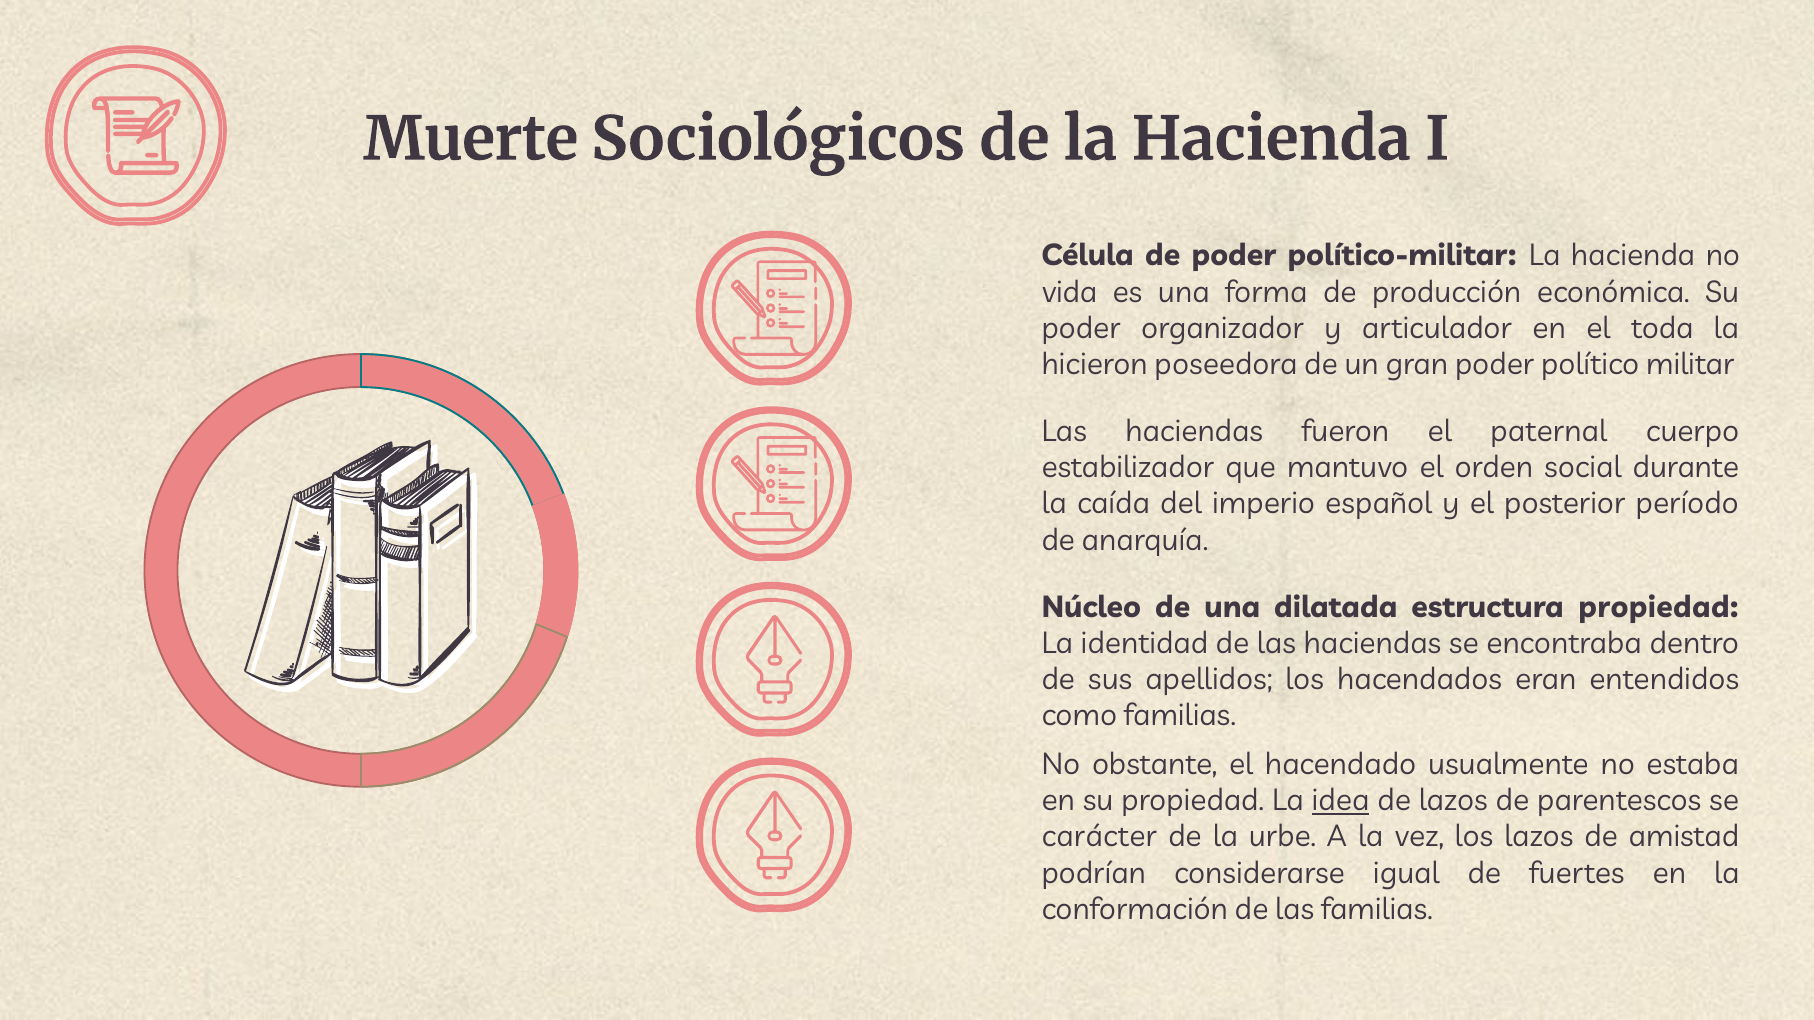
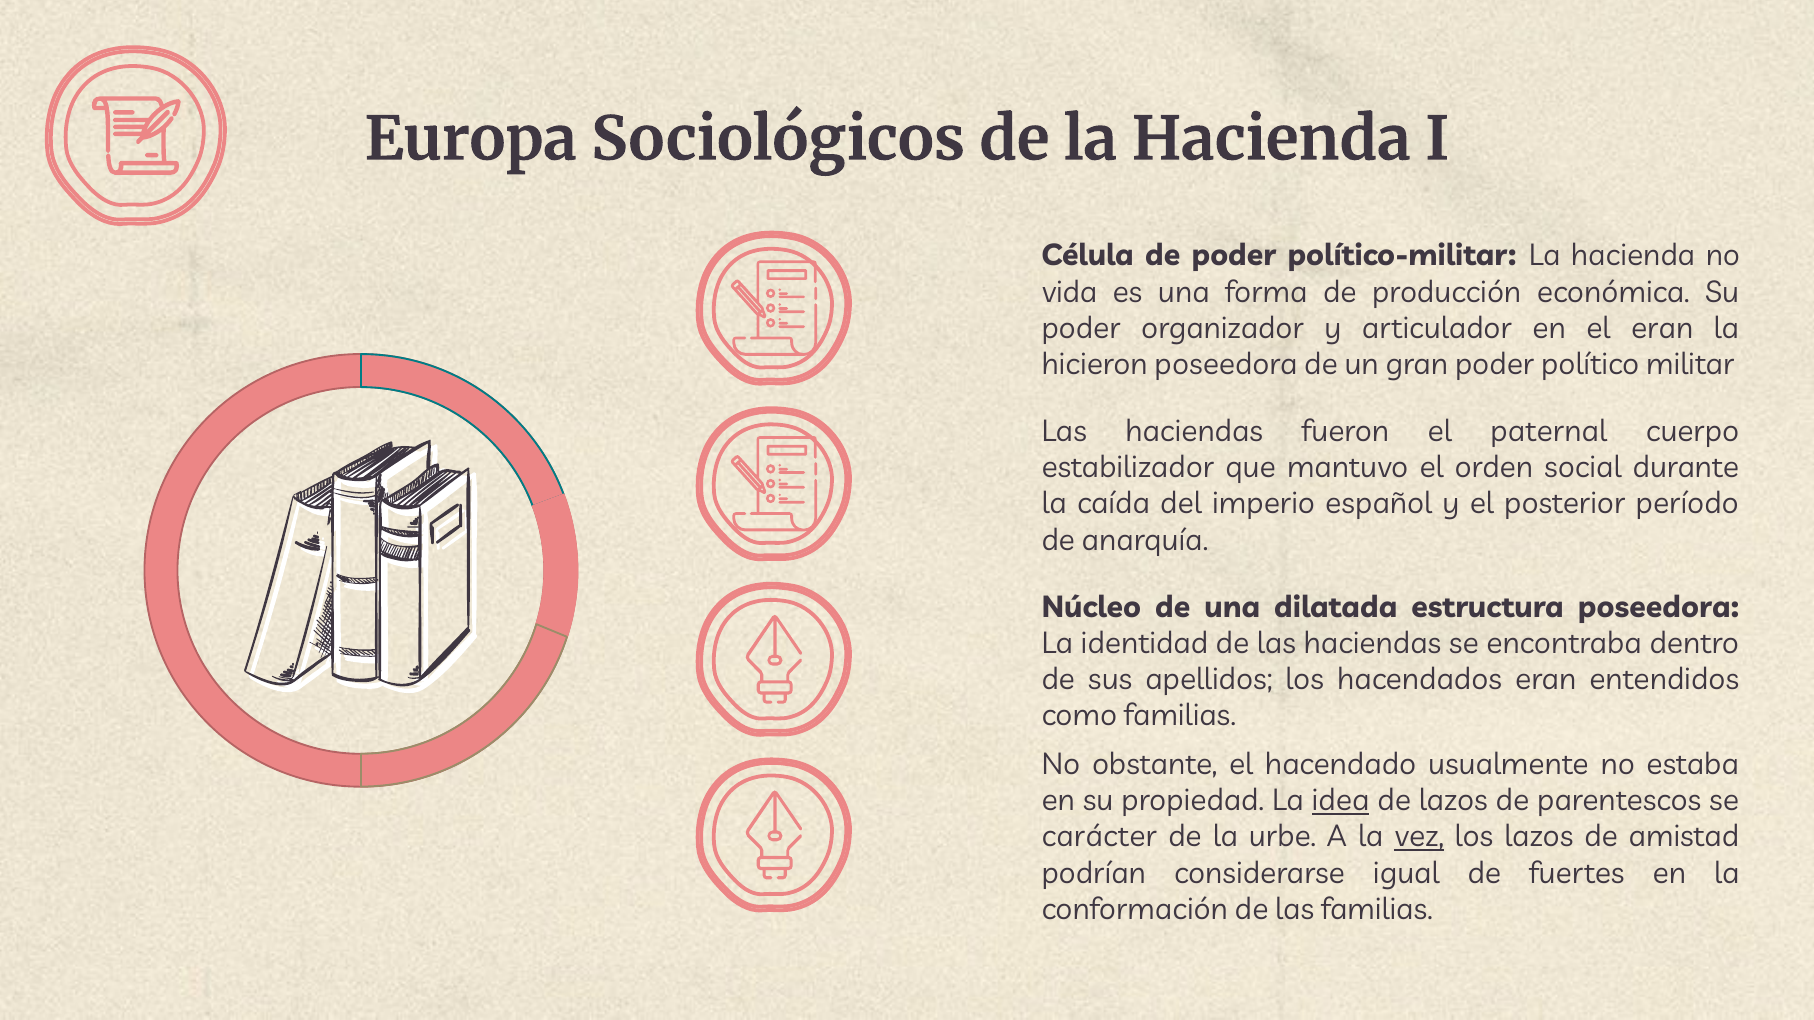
Muerte: Muerte -> Europa (471, 140)
el toda: toda -> eran (1662, 329)
estructura propiedad: propiedad -> poseedora (1658, 607)
vez underline: none -> present (1419, 837)
